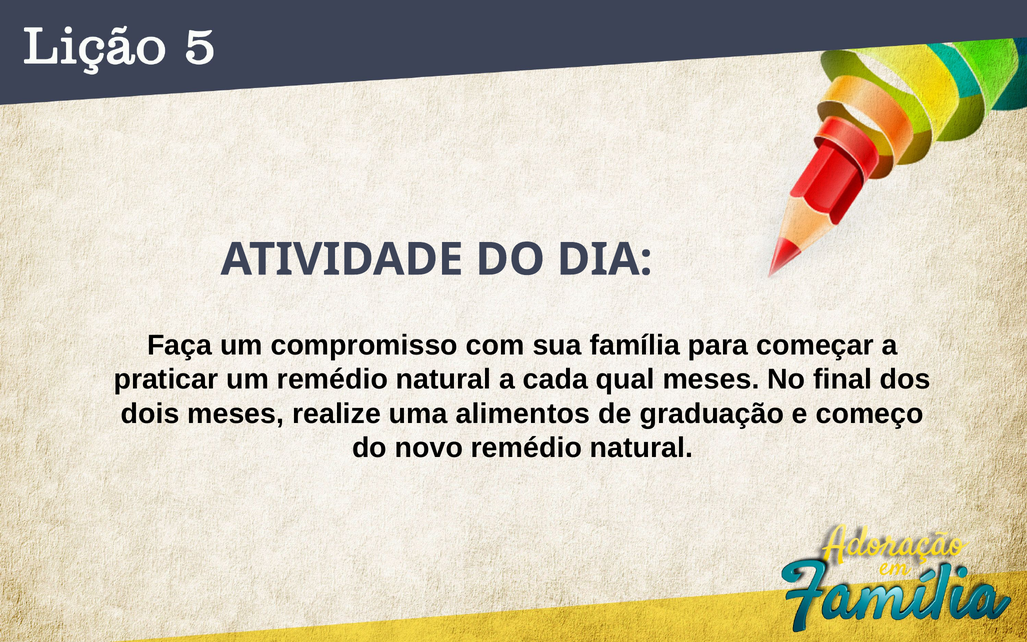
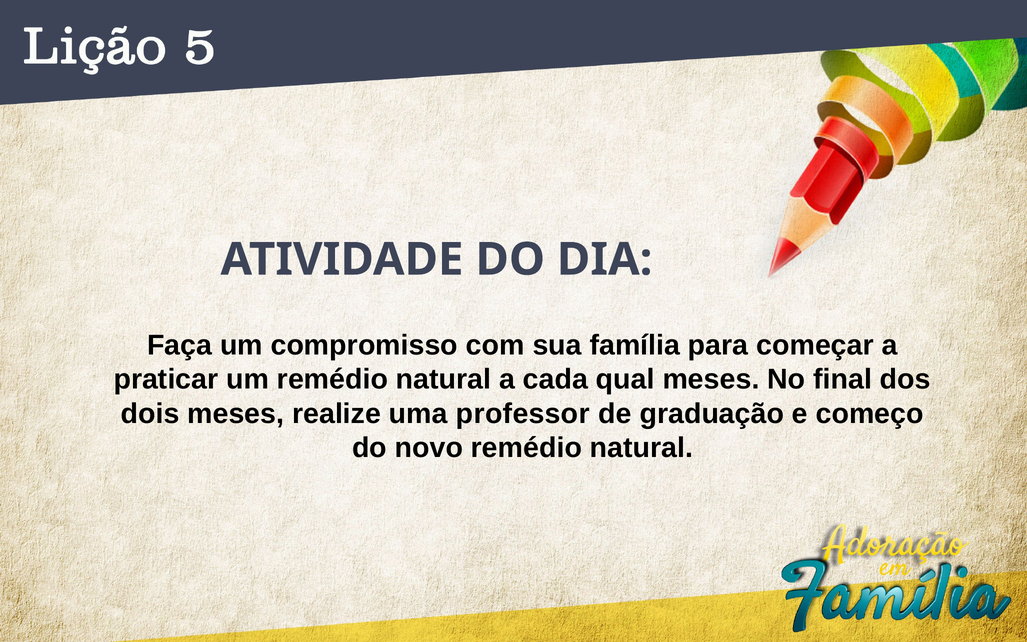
alimentos: alimentos -> professor (523, 414)
